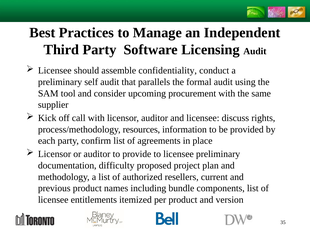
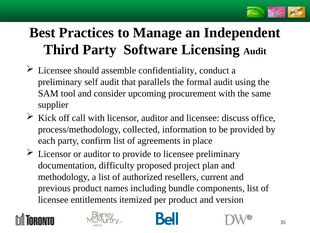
rights: rights -> office (263, 118)
resources: resources -> collected (141, 129)
